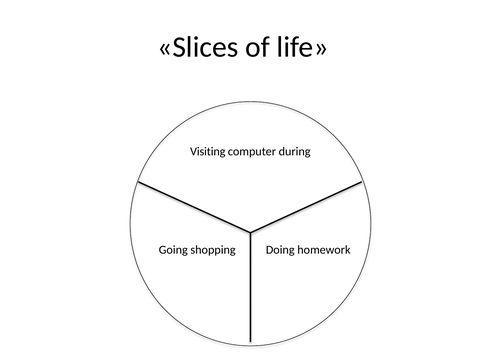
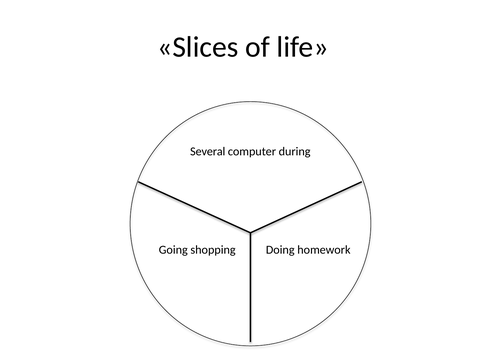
Visiting: Visiting -> Several (208, 152)
